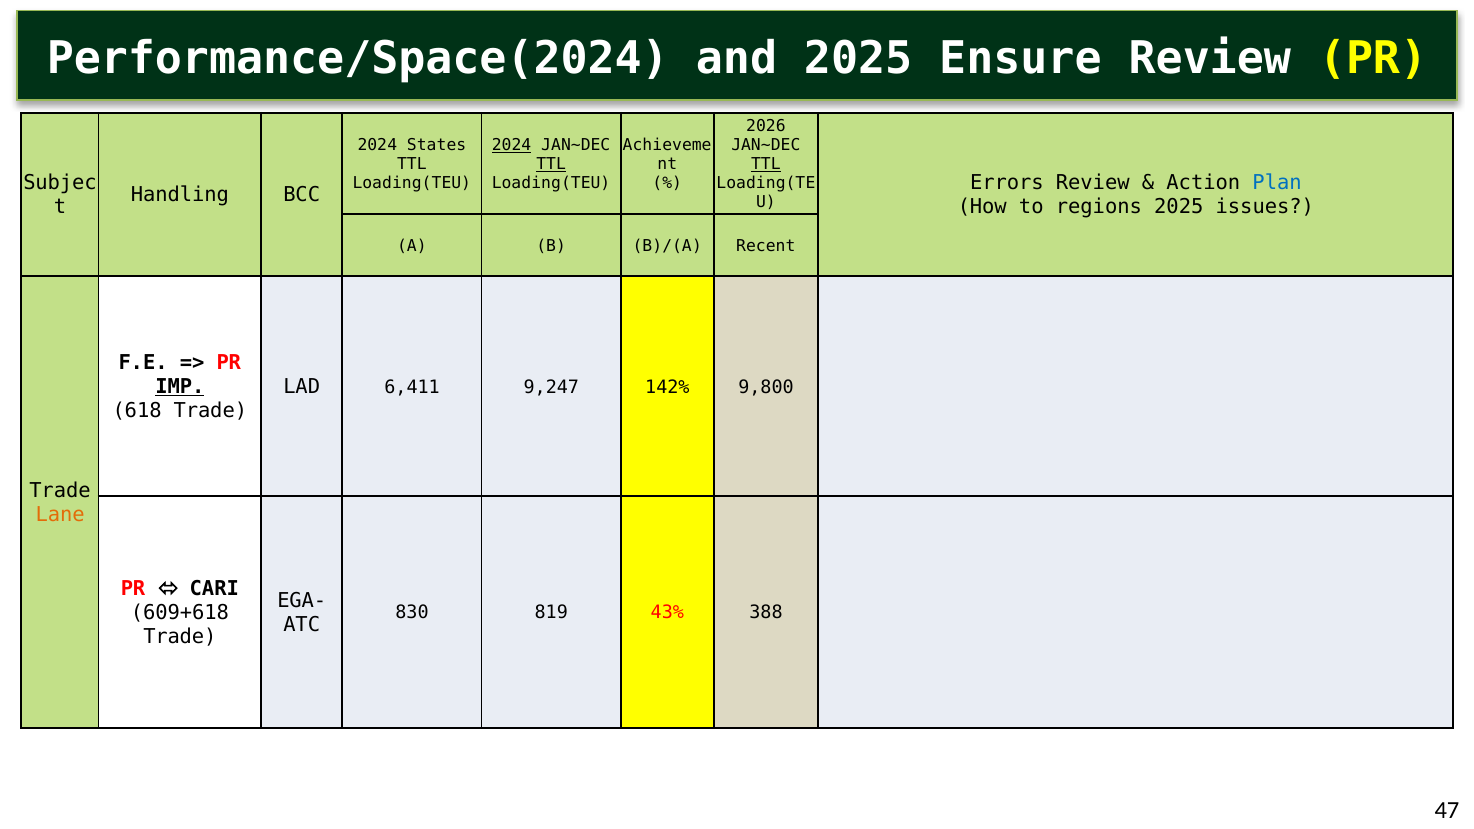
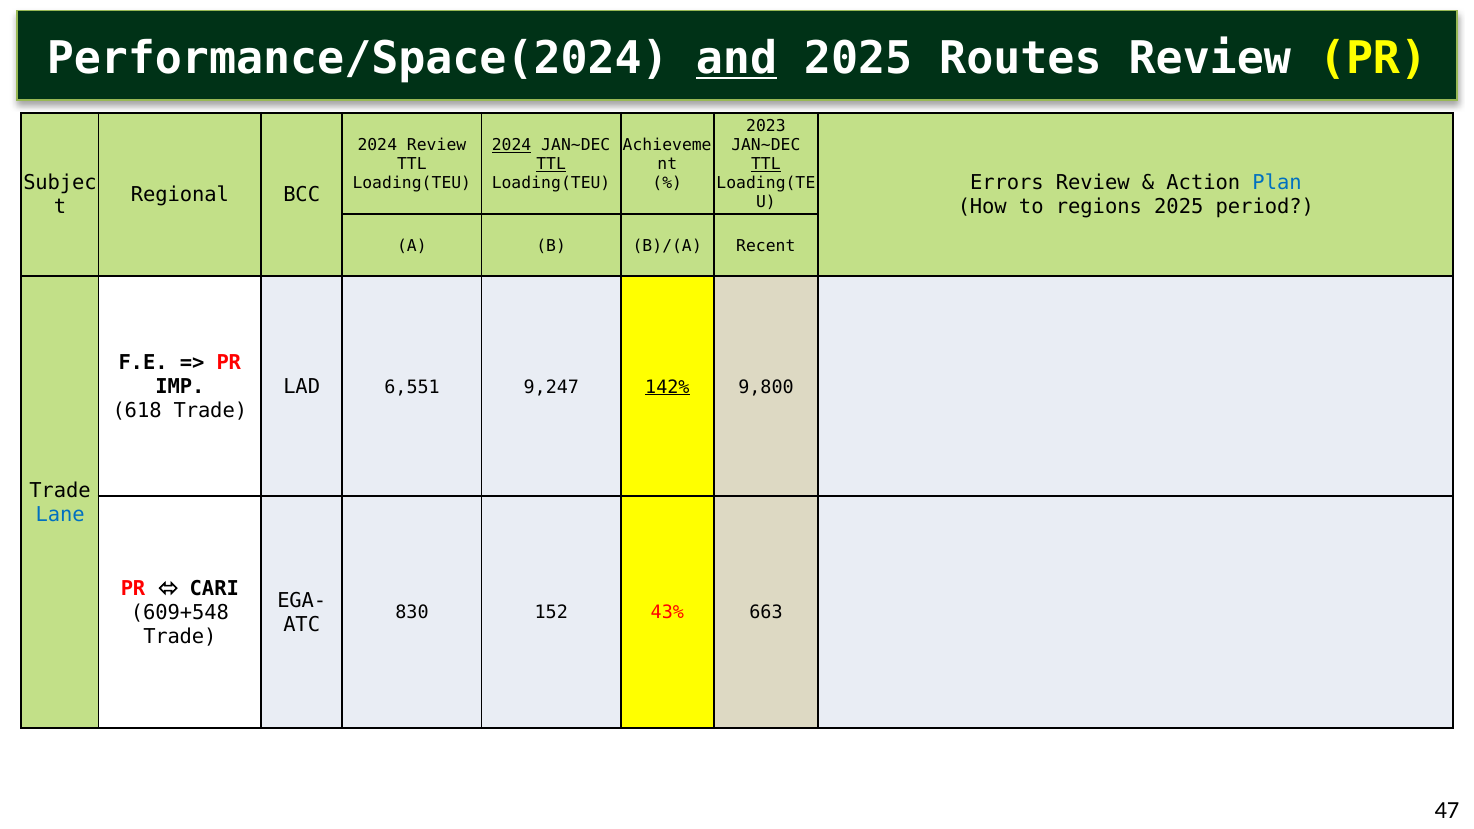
and underline: none -> present (737, 59)
Ensure: Ensure -> Routes (1020, 59)
2026: 2026 -> 2023 (766, 126)
2024 States: States -> Review (437, 145)
Handling: Handling -> Regional (180, 195)
issues: issues -> period (1265, 207)
IMP underline: present -> none (180, 387)
6,411: 6,411 -> 6,551 (412, 387)
142% underline: none -> present (667, 387)
Lane colour: orange -> blue (60, 515)
609+618: 609+618 -> 609+548 (180, 613)
819: 819 -> 152 (551, 613)
388: 388 -> 663 (766, 613)
